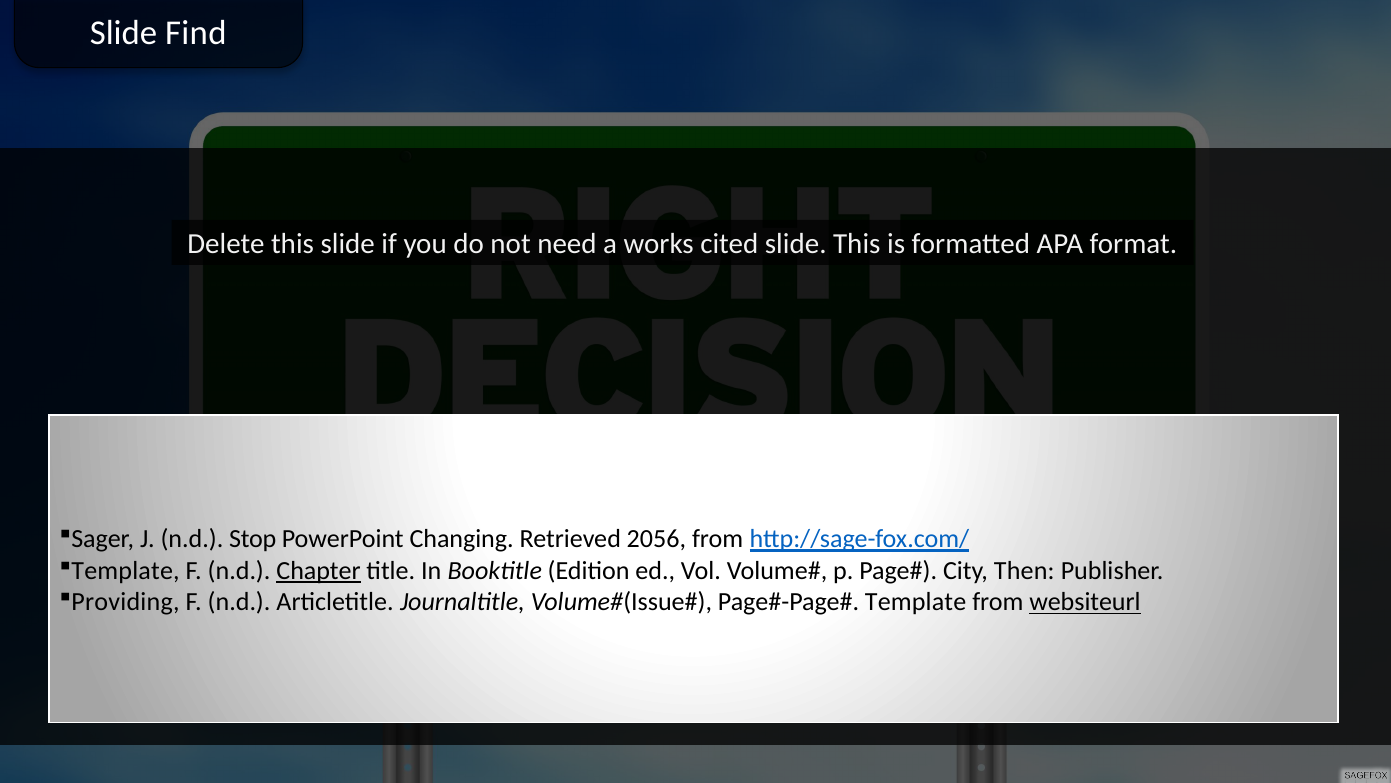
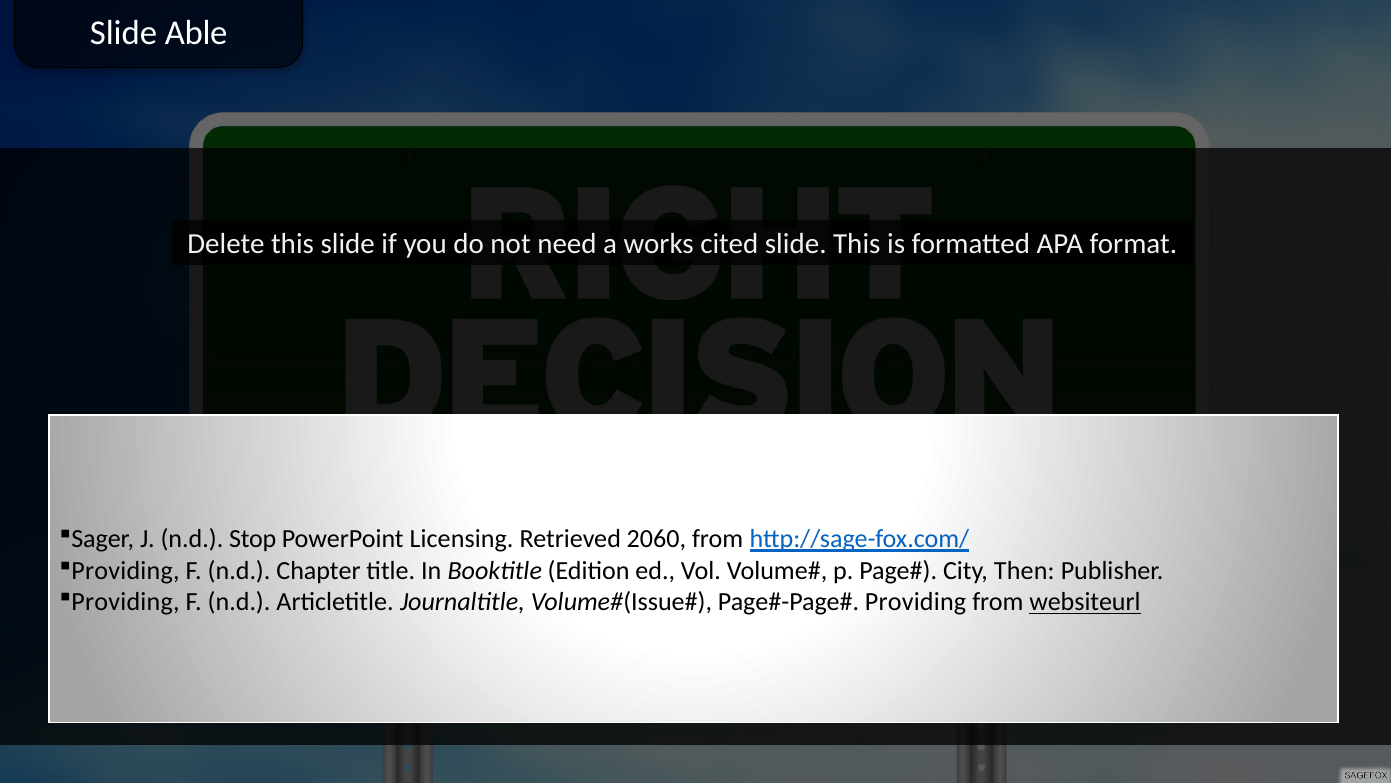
Find: Find -> Able (196, 33)
Changing: Changing -> Licensing (462, 539)
2056: 2056 -> 2060 (656, 539)
Template: Template -> Providing (126, 571)
Chapter underline: present -> none (319, 571)
Template: Template -> Providing (916, 602)
